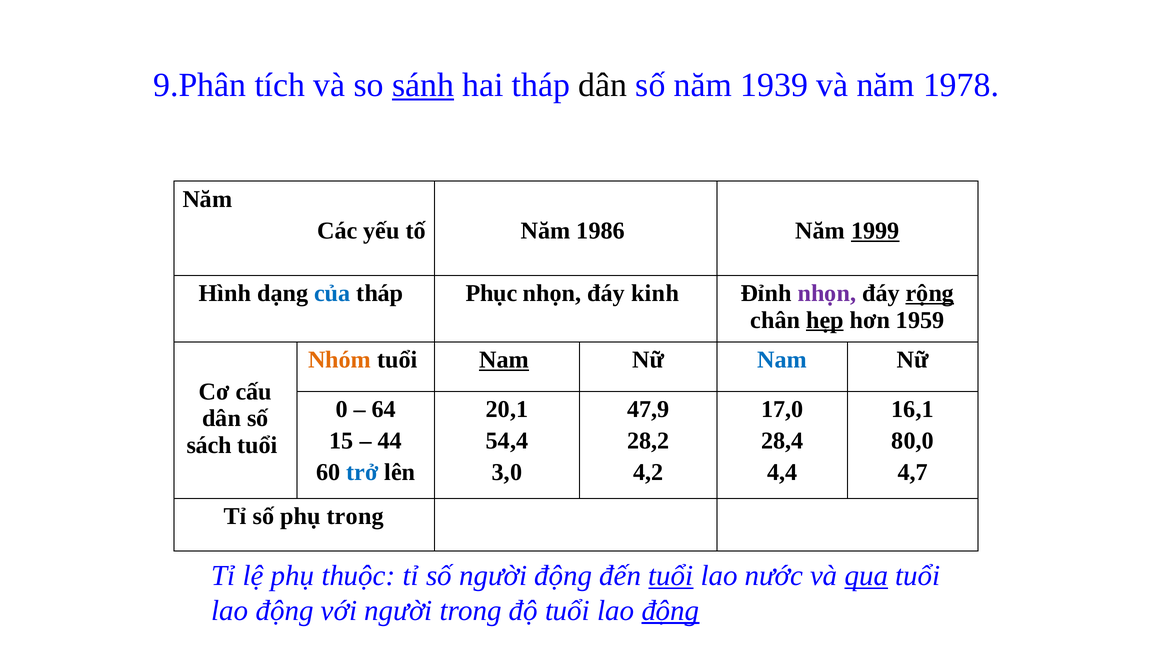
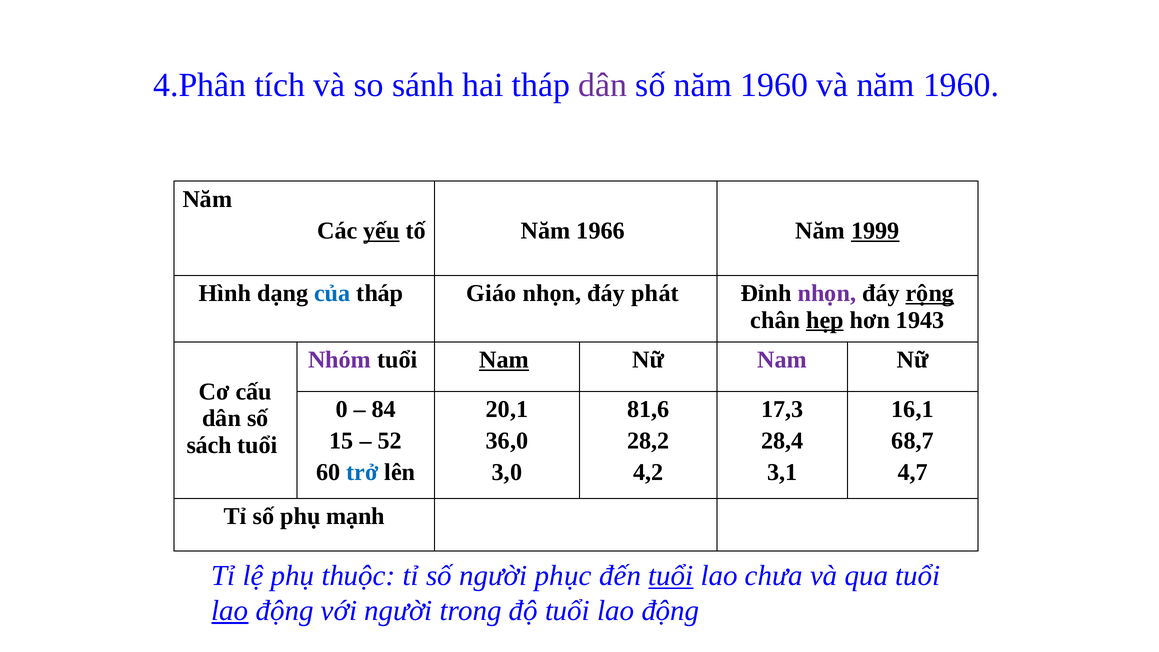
9.Phân: 9.Phân -> 4.Phân (200, 85)
sánh underline: present -> none (423, 85)
dân colour: black -> purple (603, 85)
số năm 1939: 1939 -> 1960 (774, 85)
và năm 1978: 1978 -> 1960 (961, 85)
yếu underline: none -> present (381, 231)
1986: 1986 -> 1966 (601, 231)
Phục: Phục -> Giáo (491, 293)
kinh: kinh -> phát (655, 293)
1959: 1959 -> 1943 (920, 320)
Nhóm colour: orange -> purple (340, 360)
Nam colour: blue -> purple (782, 360)
64: 64 -> 84 (384, 409)
47,9: 47,9 -> 81,6 (648, 409)
17,0: 17,0 -> 17,3 (782, 409)
44: 44 -> 52 (390, 441)
54,4: 54,4 -> 36,0 (507, 441)
80,0: 80,0 -> 68,7 (913, 441)
4,4: 4,4 -> 3,1 (782, 472)
phụ trong: trong -> mạnh (356, 516)
người động: động -> phục (563, 576)
nước: nước -> chưa (774, 576)
qua underline: present -> none (866, 576)
lao underline: none -> present (230, 610)
động underline: present -> none (670, 610)
